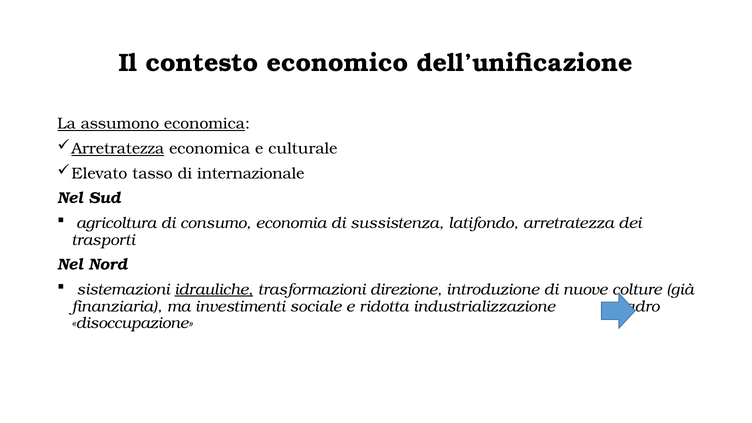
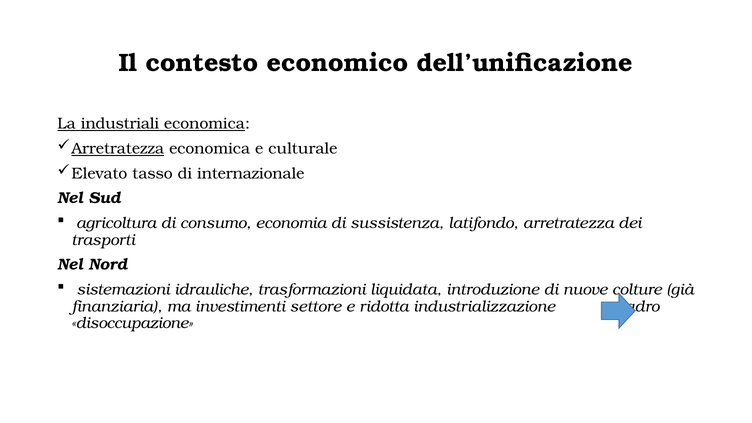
assumono: assumono -> industriali (120, 124)
idrauliche underline: present -> none (214, 289)
direzione: direzione -> liquidata (406, 289)
sociale: sociale -> settore (316, 306)
